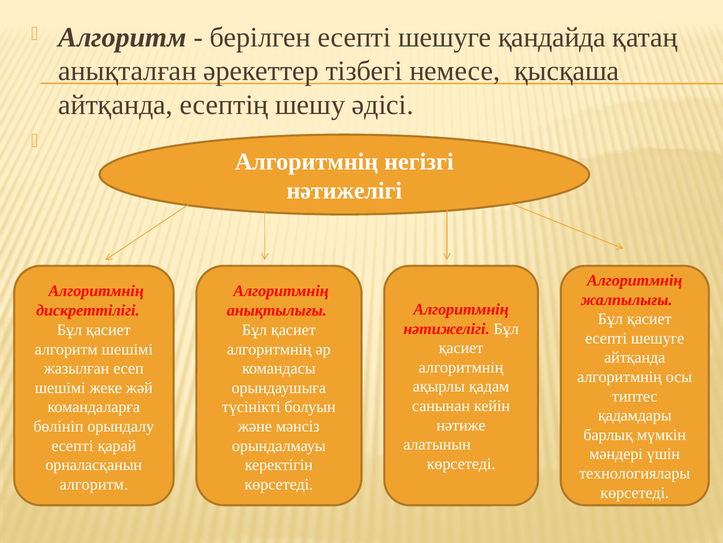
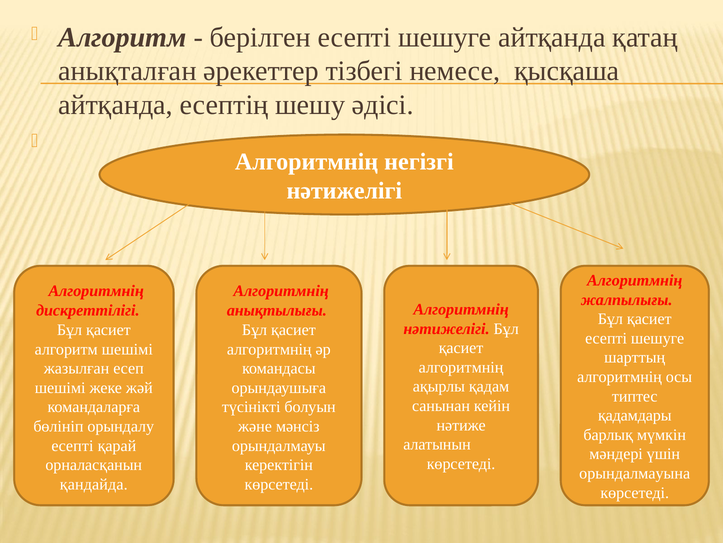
шешуге қандайда: қандайда -> айтқанда (552, 37)
айтқанда: айтқанда -> шарттың (635, 357)
технологиялары: технологиялары -> орындалмауына (635, 473)
алгоритм: алгоритм -> қандайда (94, 484)
